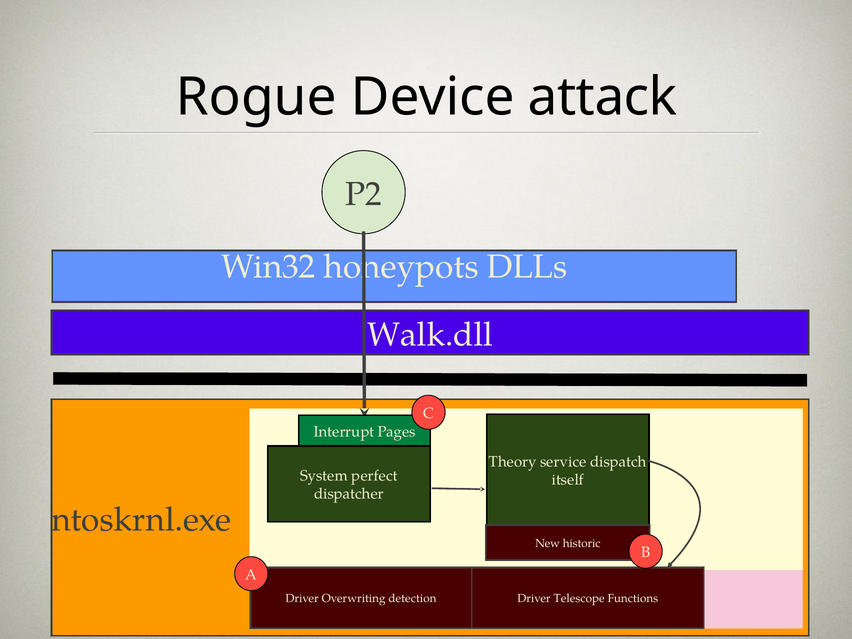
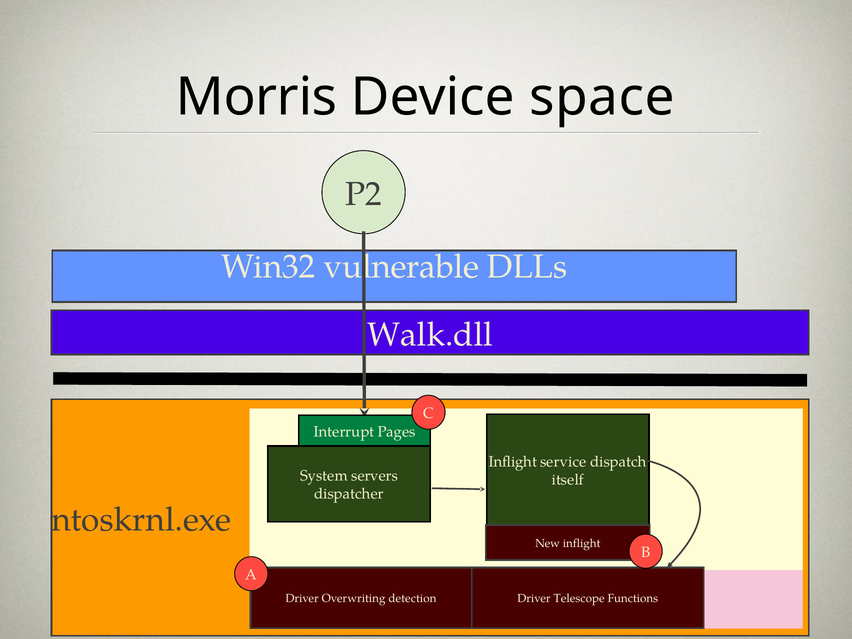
Rogue: Rogue -> Morris (256, 97)
attack: attack -> space (602, 97)
honeypots: honeypots -> vulnerable (401, 267)
Theory: Theory -> Inflight (513, 462)
perfect: perfect -> servers (375, 476)
New historic: historic -> inflight (582, 543)
